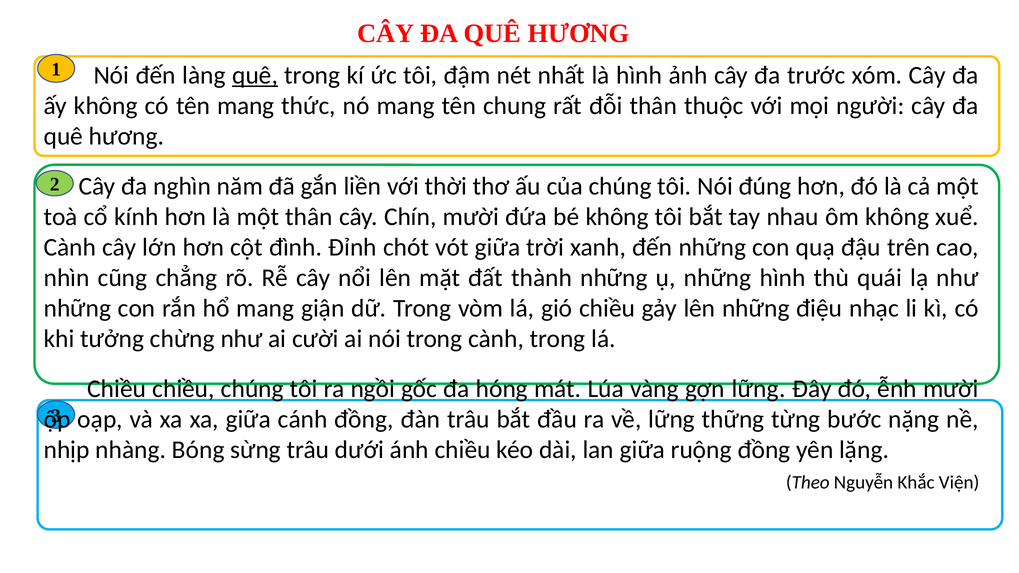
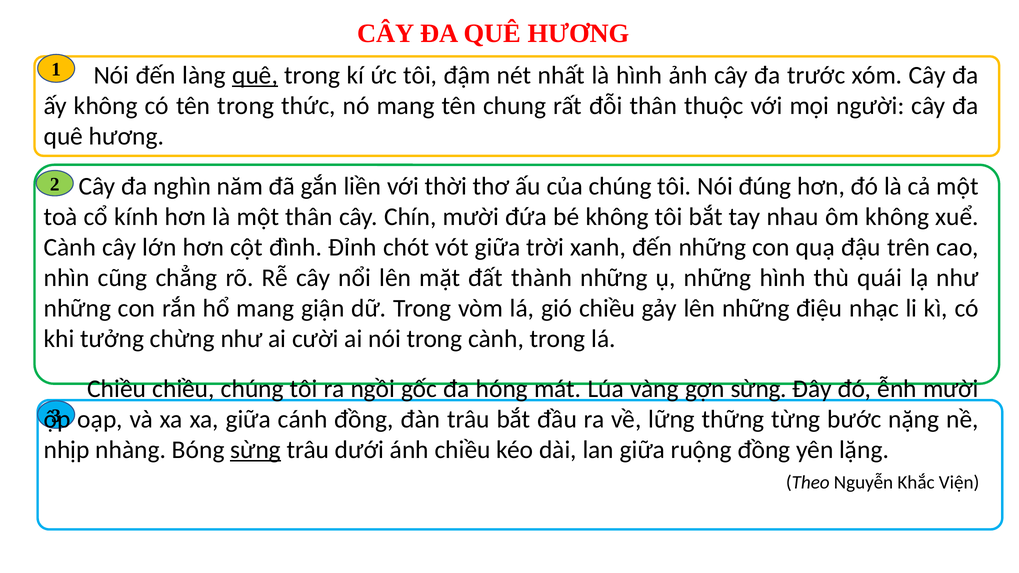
tên mang: mang -> trong (246, 106)
gợn lững: lững -> sừng (759, 389)
sừng underline: none -> present (256, 450)
